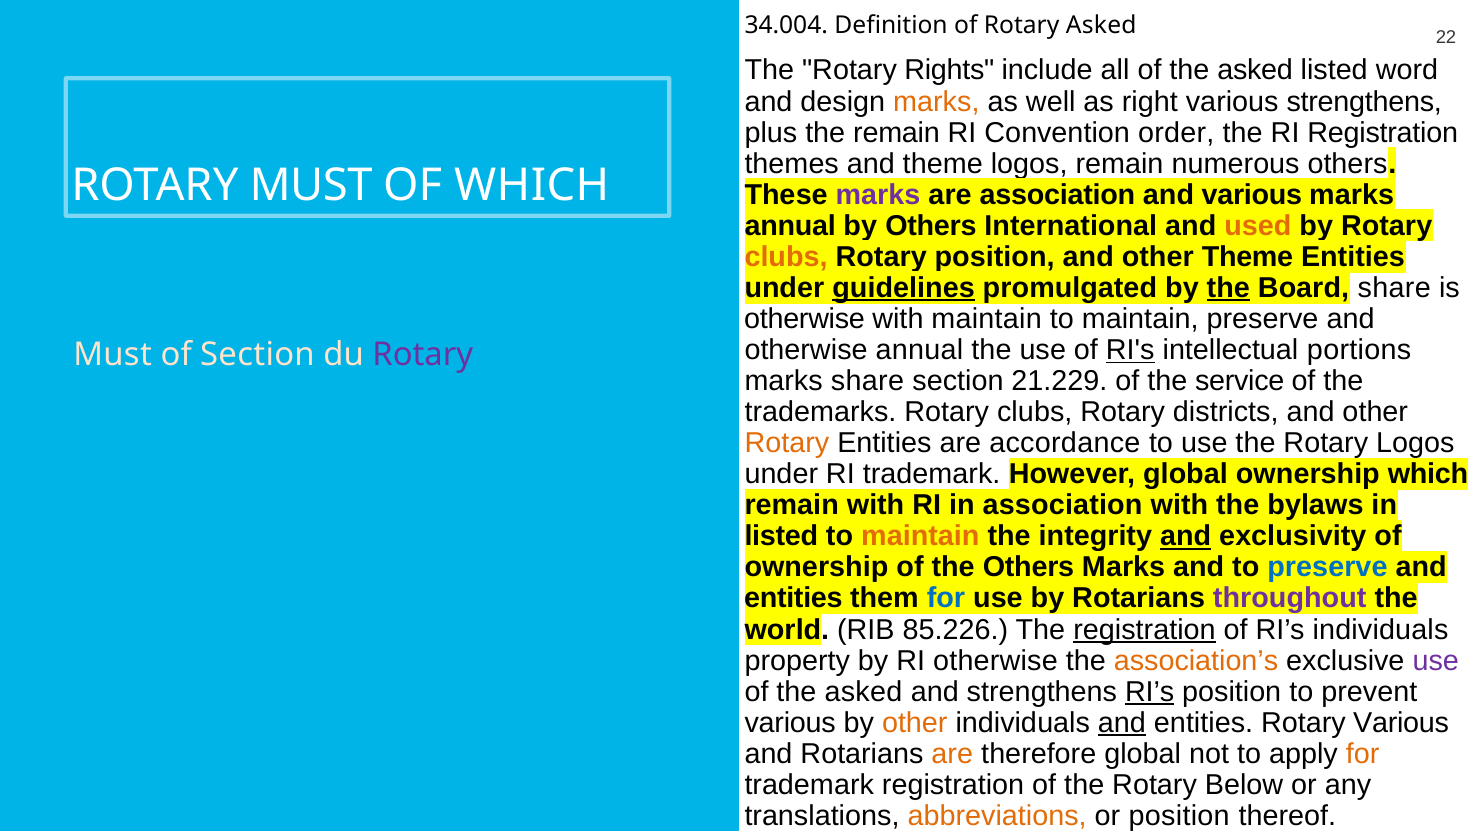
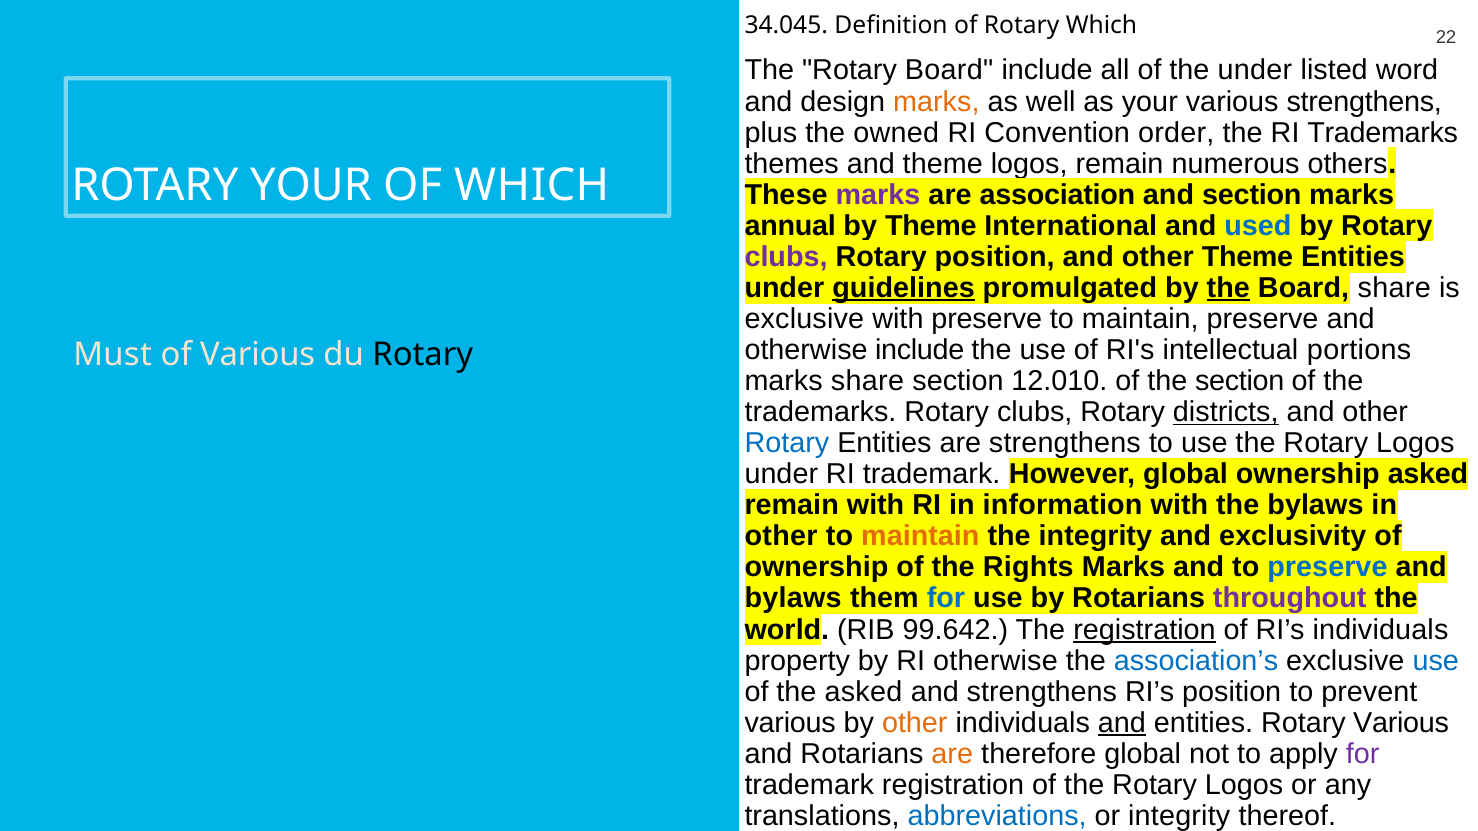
34.004: 34.004 -> 34.045 (786, 25)
Rotary Asked: Asked -> Which (1101, 25)
Rotary Rights: Rights -> Board (949, 71)
all of the asked: asked -> under (1255, 71)
as right: right -> your (1150, 102)
the remain: remain -> owned (896, 133)
RI Registration: Registration -> Trademarks (1383, 133)
ROTARY MUST: MUST -> YOUR (311, 186)
and various: various -> section (1252, 195)
by Others: Others -> Theme (931, 226)
used colour: orange -> blue (1258, 226)
clubs colour: orange -> purple (786, 257)
otherwise: otherwise -> exclusive (804, 319)
with maintain: maintain -> preserve (987, 319)
otherwise annual: annual -> include (920, 350)
RI's underline: present -> none (1130, 350)
of Section: Section -> Various (258, 355)
Rotary colour: purple -> black (423, 355)
21.229: 21.229 -> 12.010 (1059, 381)
the service: service -> section (1240, 381)
districts underline: none -> present (1226, 412)
Rotary colour: orange -> blue (787, 443)
are accordance: accordance -> strengthens (1065, 443)
ownership which: which -> asked (1428, 474)
in association: association -> information (1063, 506)
listed: listed -> other (781, 537)
and underline: present -> none (1186, 537)
the Others: Others -> Rights (1028, 568)
entities: entities -> bylaws (793, 599)
85.226: 85.226 -> 99.642 (955, 630)
association’s colour: orange -> blue (1196, 661)
use colour: purple -> blue (1436, 661)
RI’s underline: present -> none (1150, 692)
for colour: orange -> purple (1363, 754)
of the Rotary Below: Below -> Logos (1244, 785)
abbreviations colour: orange -> blue (997, 816)
or position: position -> integrity (1179, 816)
